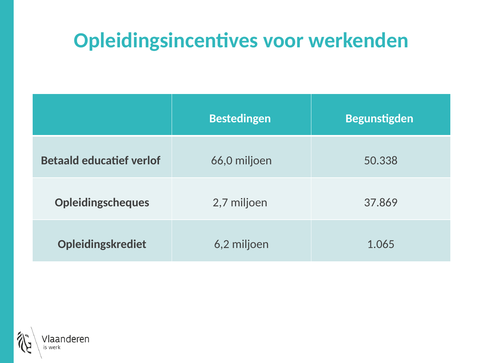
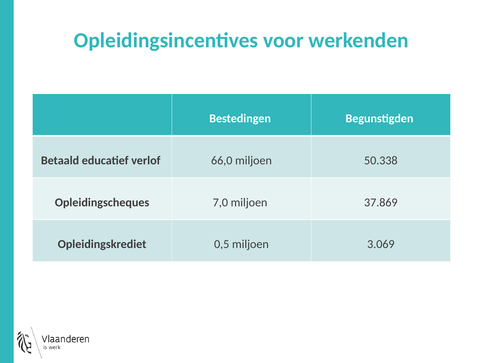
2,7: 2,7 -> 7,0 (220, 202)
6,2: 6,2 -> 0,5 (222, 244)
1.065: 1.065 -> 3.069 (381, 244)
